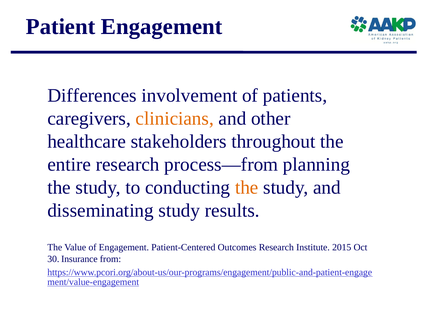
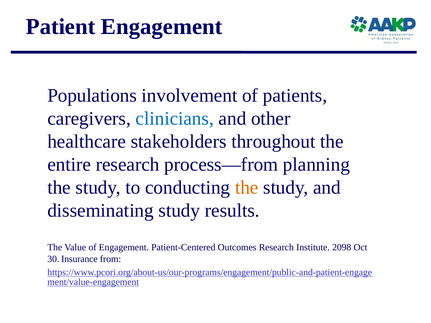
Differences: Differences -> Populations (92, 96)
clinicians colour: orange -> blue (175, 119)
2015: 2015 -> 2098 (342, 248)
